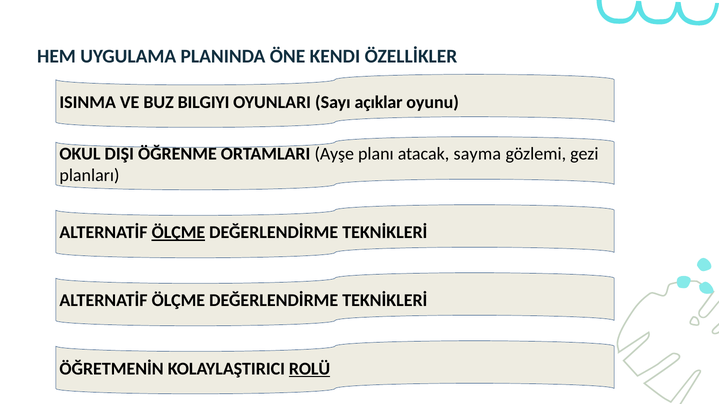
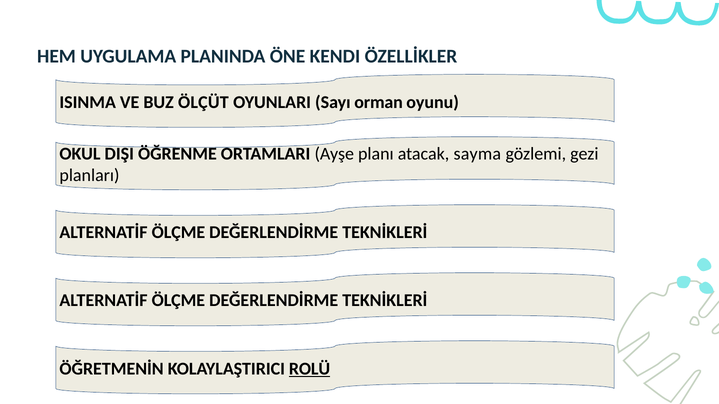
BILGIYI: BILGIYI -> ÖLÇÜT (203, 102)
açıklar: açıklar -> orman (379, 102)
ÖLÇME underline: present -> none (178, 233)
